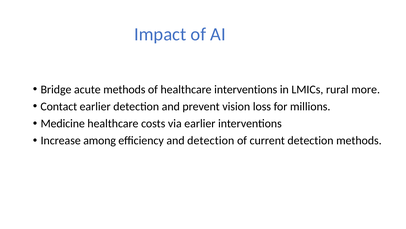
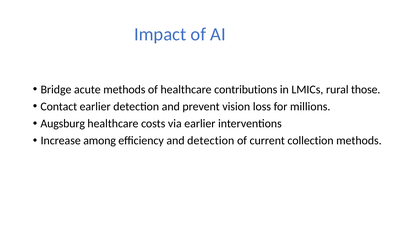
healthcare interventions: interventions -> contributions (246, 89)
more: more -> those (366, 89)
Medicine: Medicine -> Augsburg (63, 123)
current detection: detection -> collection (311, 140)
